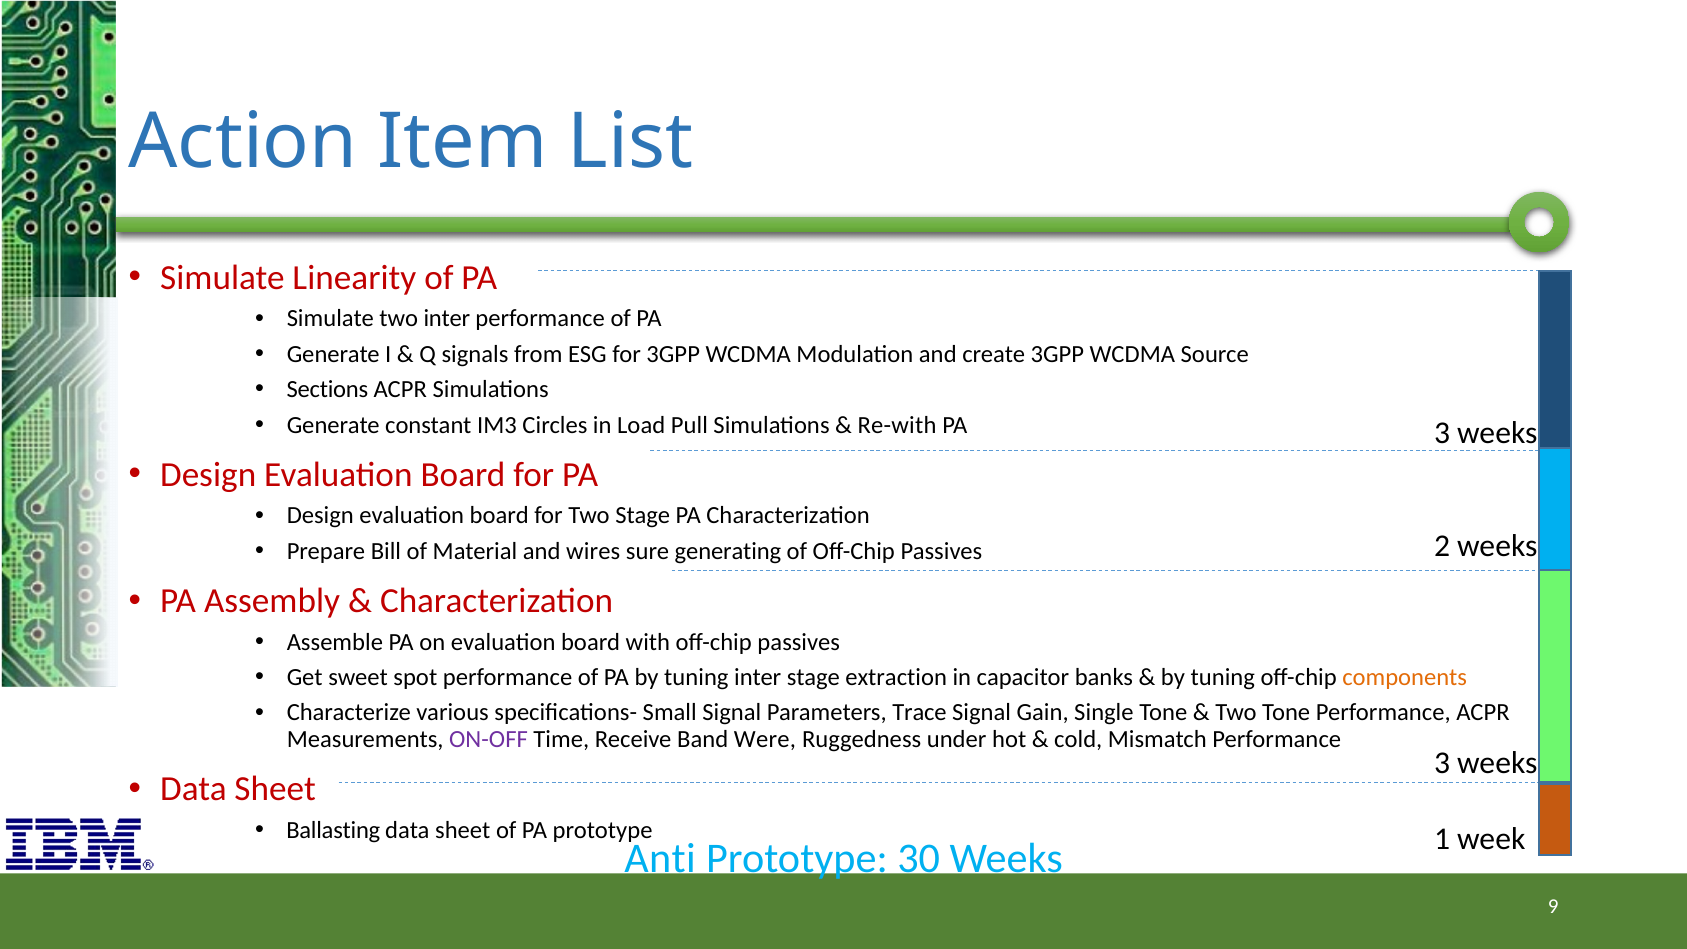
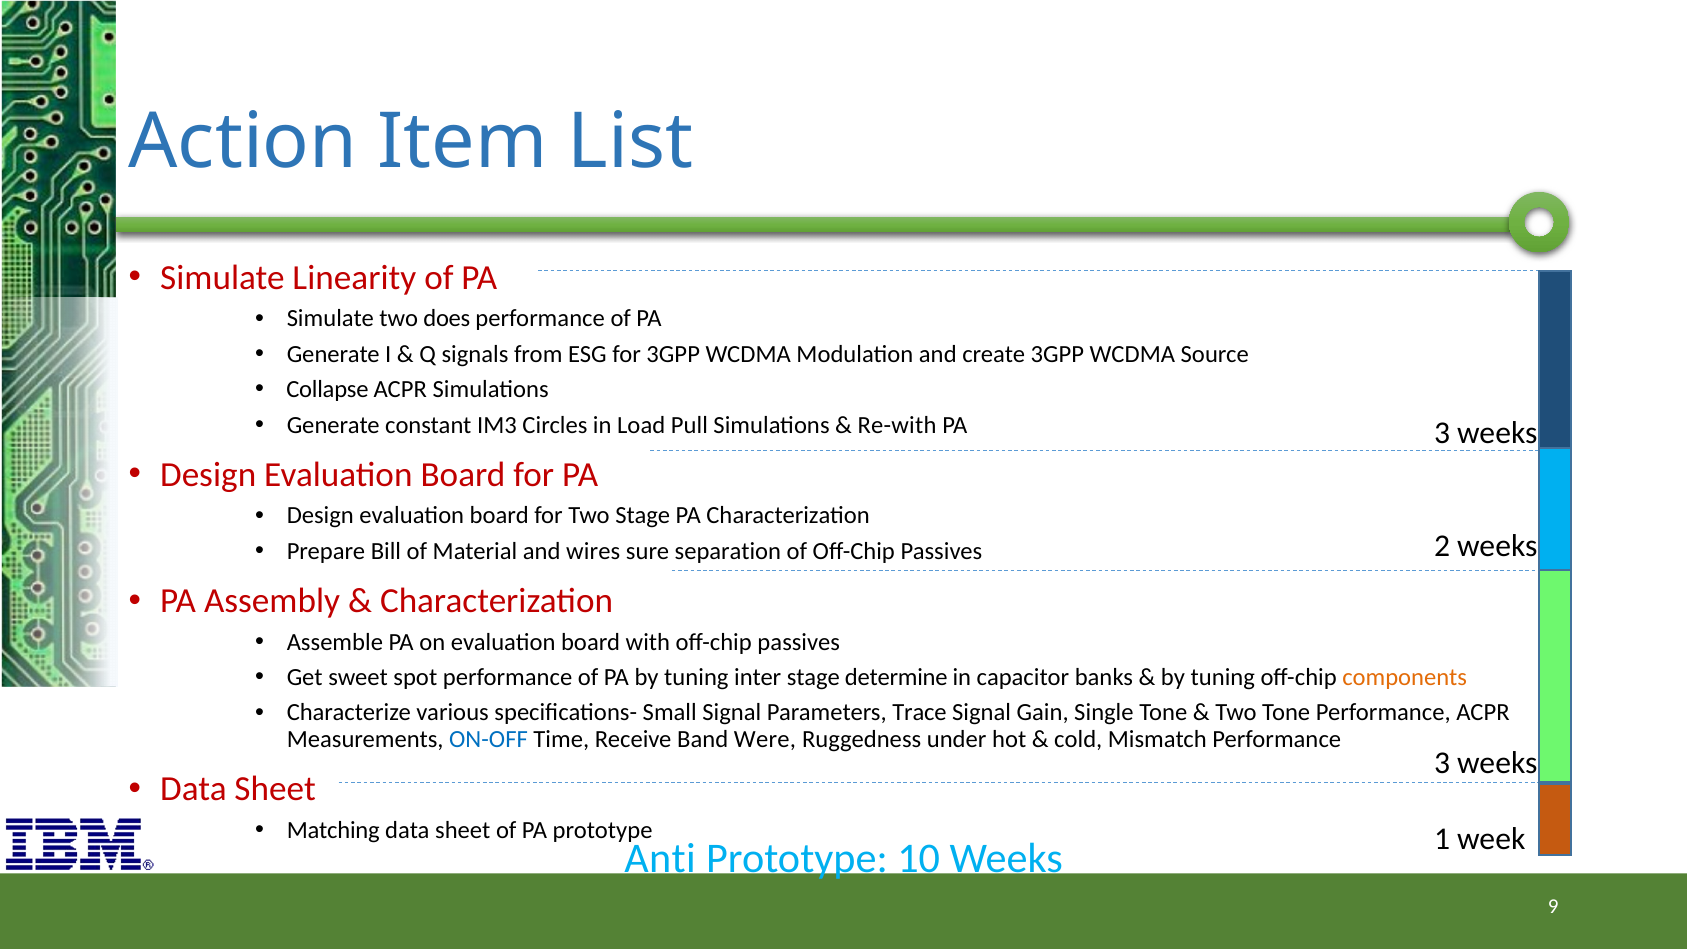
two inter: inter -> does (447, 319)
Sections: Sections -> Collapse (327, 390)
generating: generating -> separation (728, 551)
extraction: extraction -> determine (896, 677)
ON-OFF colour: purple -> blue (489, 739)
Ballasting: Ballasting -> Matching (333, 830)
30: 30 -> 10 (919, 859)
